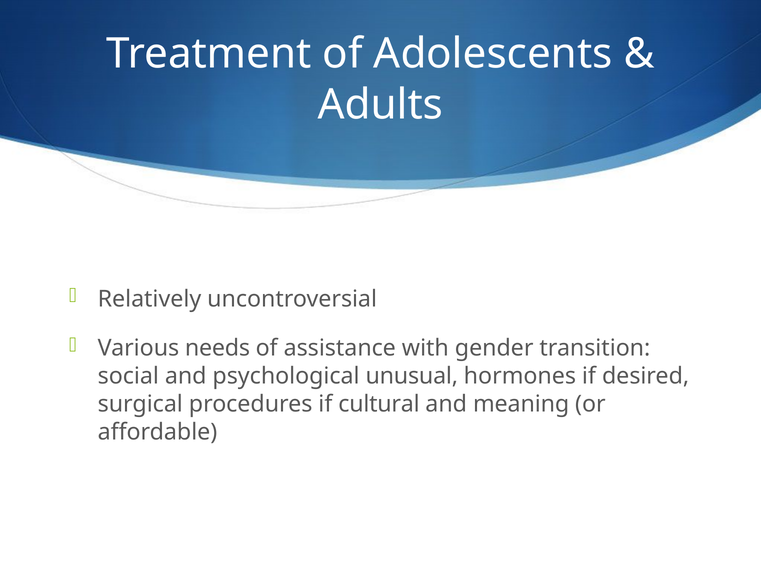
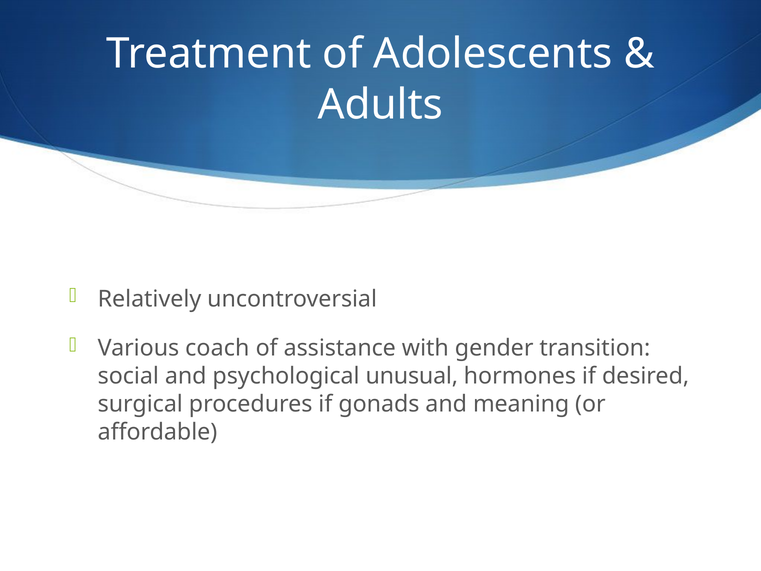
needs: needs -> coach (217, 348)
cultural: cultural -> gonads (379, 404)
